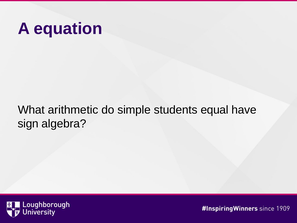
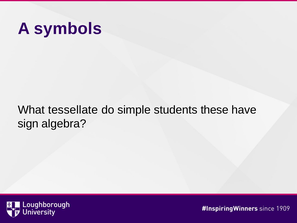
equation: equation -> symbols (68, 29)
arithmetic: arithmetic -> tessellate (73, 110)
equal: equal -> these (215, 110)
